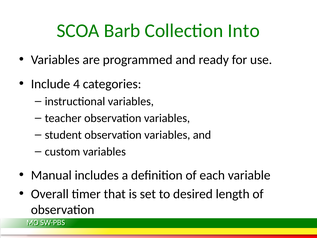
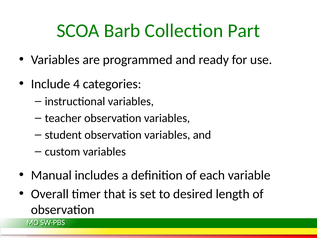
Into: Into -> Part (244, 31)
